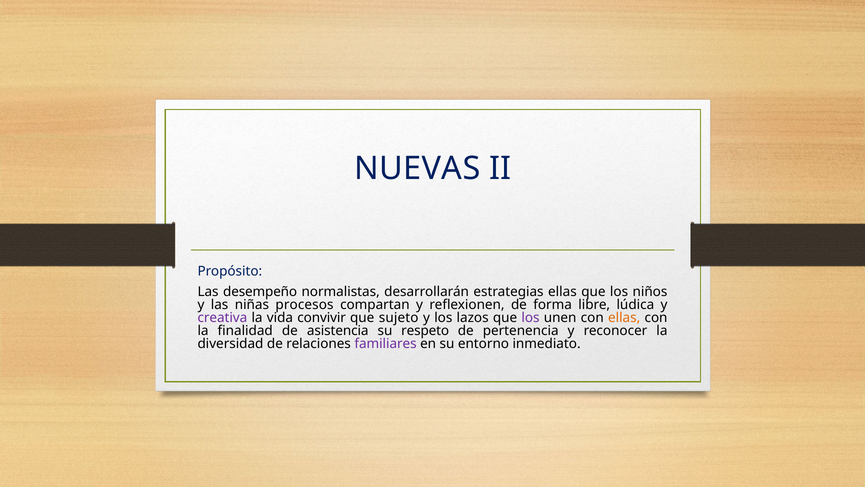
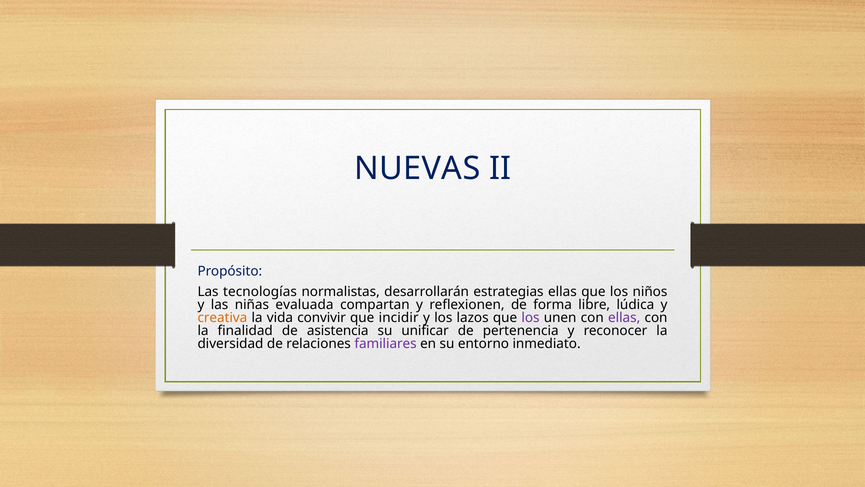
desempeño: desempeño -> tecnologías (260, 291)
procesos: procesos -> evaluada (305, 304)
creativa colour: purple -> orange (222, 317)
sujeto: sujeto -> incidir (399, 317)
ellas colour: orange -> purple (624, 317)
respeto: respeto -> unificar (425, 330)
